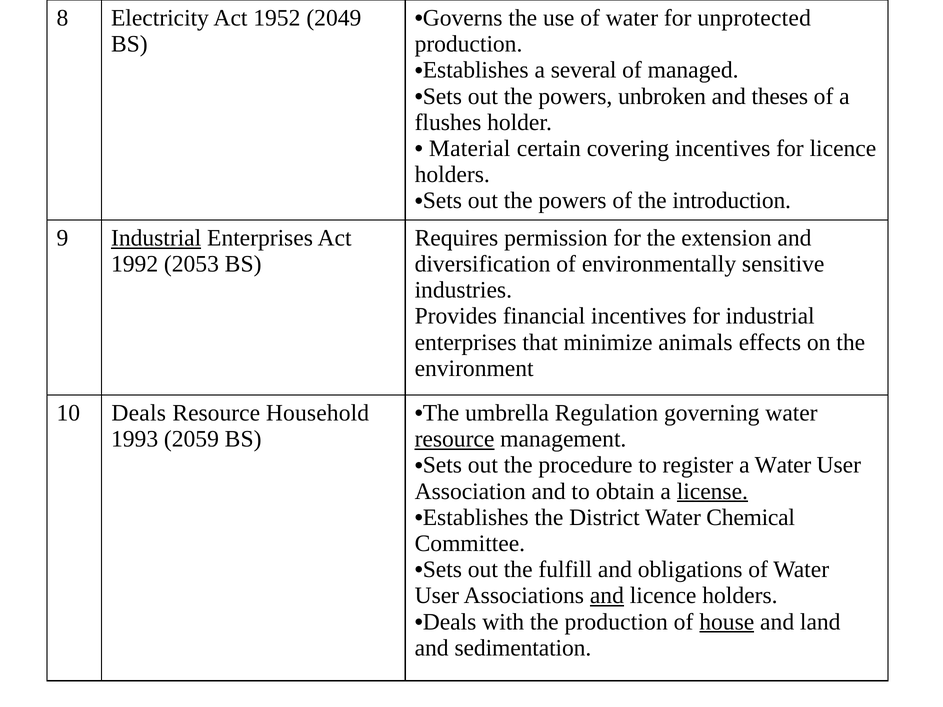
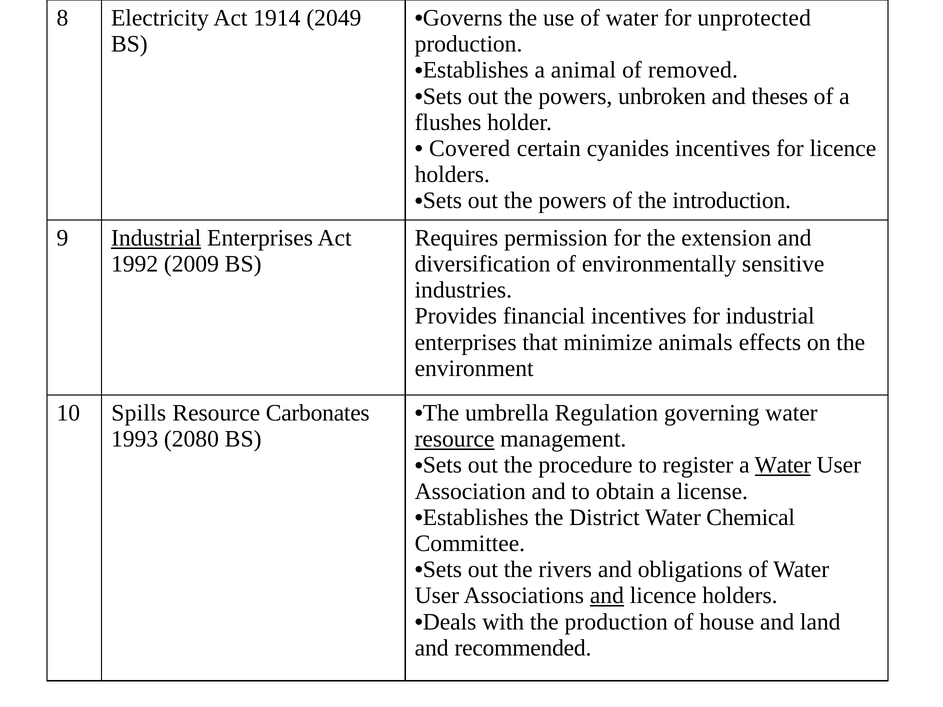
1952: 1952 -> 1914 (277, 18)
several: several -> animal (583, 70)
managed: managed -> removed (693, 70)
Material: Material -> Covered (470, 148)
covering: covering -> cyanides (628, 148)
2053: 2053 -> 2009 (191, 264)
10 Deals: Deals -> Spills (139, 413)
Household: Household -> Carbonates (318, 413)
2059: 2059 -> 2080 (191, 439)
Water underline: none -> present (783, 465)
license underline: present -> none (712, 491)
fulfill: fulfill -> rivers (565, 570)
house underline: present -> none (727, 622)
sedimentation: sedimentation -> recommended (523, 648)
